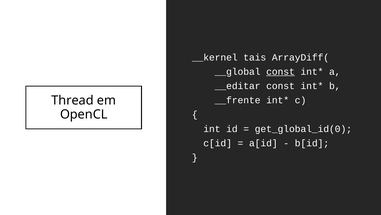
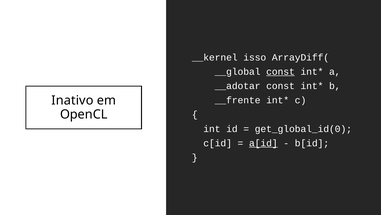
tais: tais -> isso (255, 57)
__editar: __editar -> __adotar (238, 86)
Thread: Thread -> Inativo (72, 100)
a[id underline: none -> present (263, 143)
